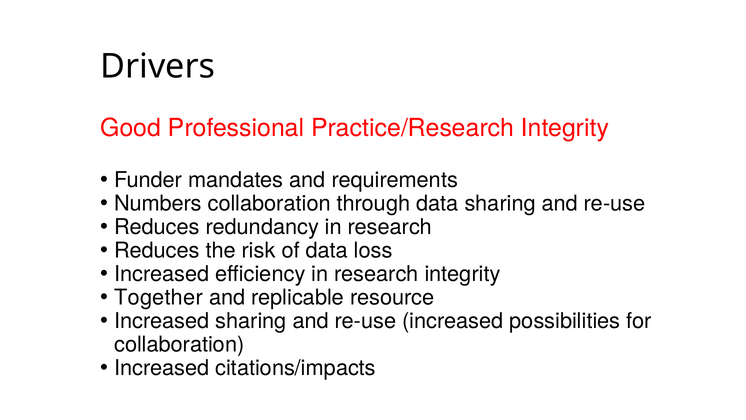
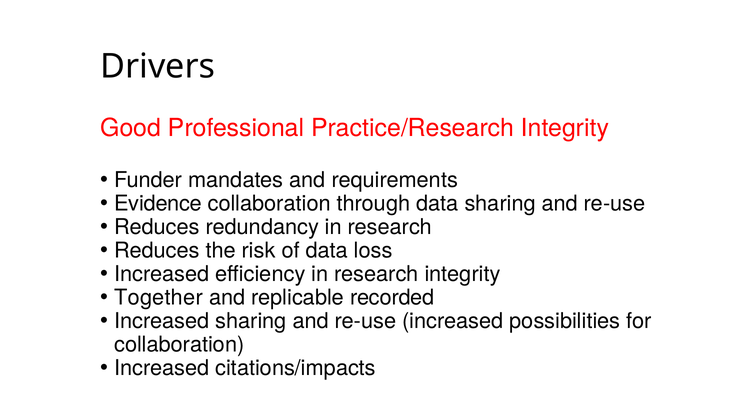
Numbers: Numbers -> Evidence (158, 203)
resource: resource -> recorded (392, 297)
